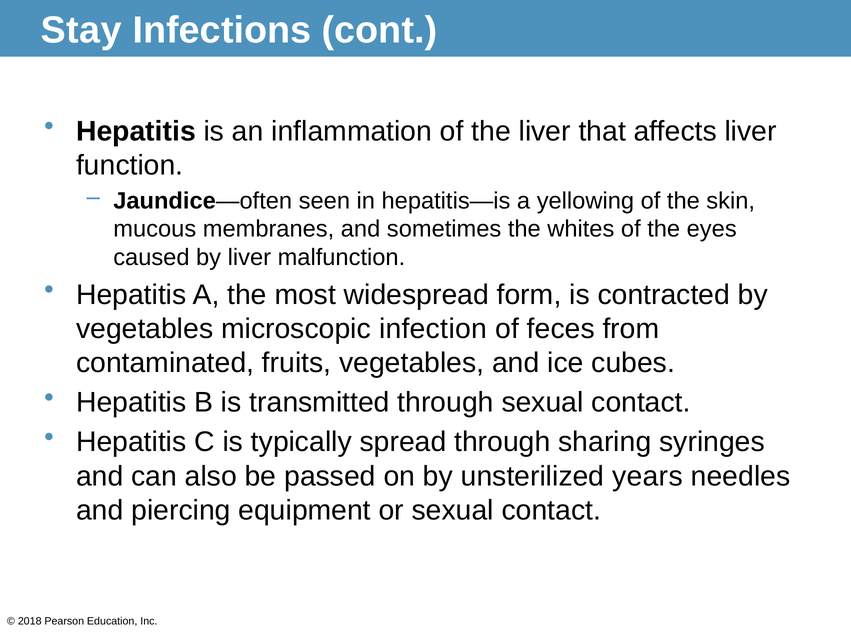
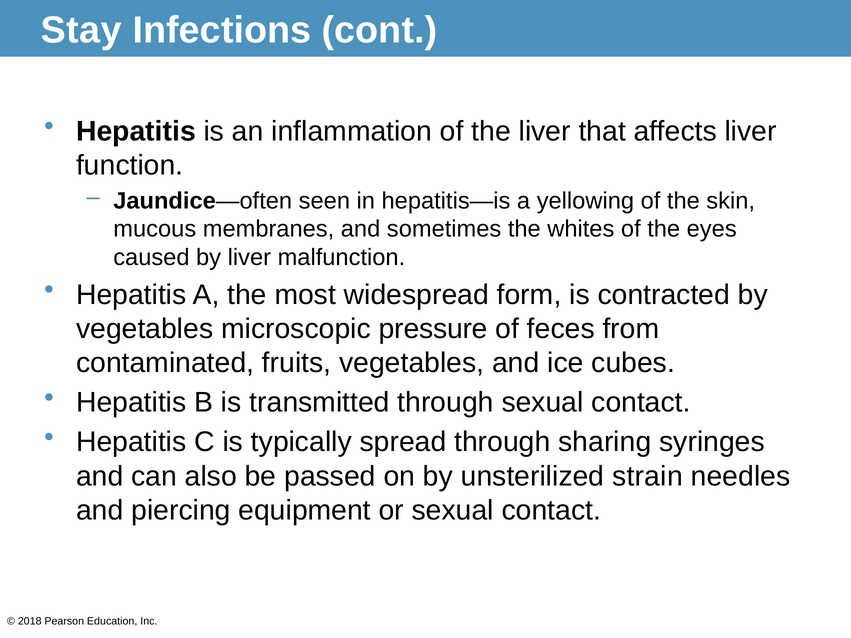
infection: infection -> pressure (433, 329)
years: years -> strain (647, 476)
